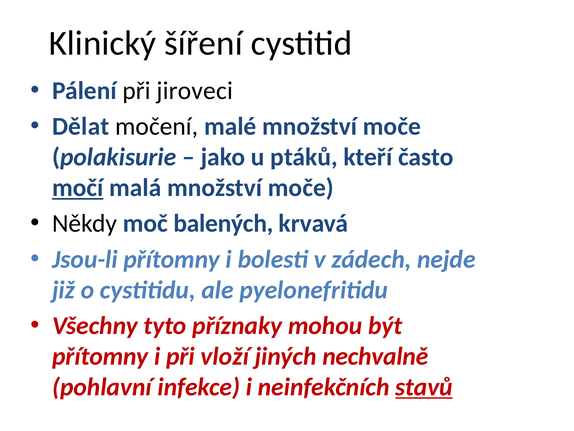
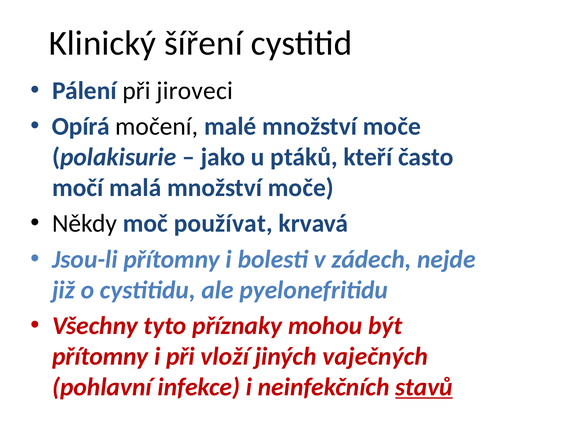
Dělat: Dělat -> Opírá (81, 126)
močí underline: present -> none (78, 188)
balených: balených -> používat (223, 223)
nechvalně: nechvalně -> vaječných (375, 356)
